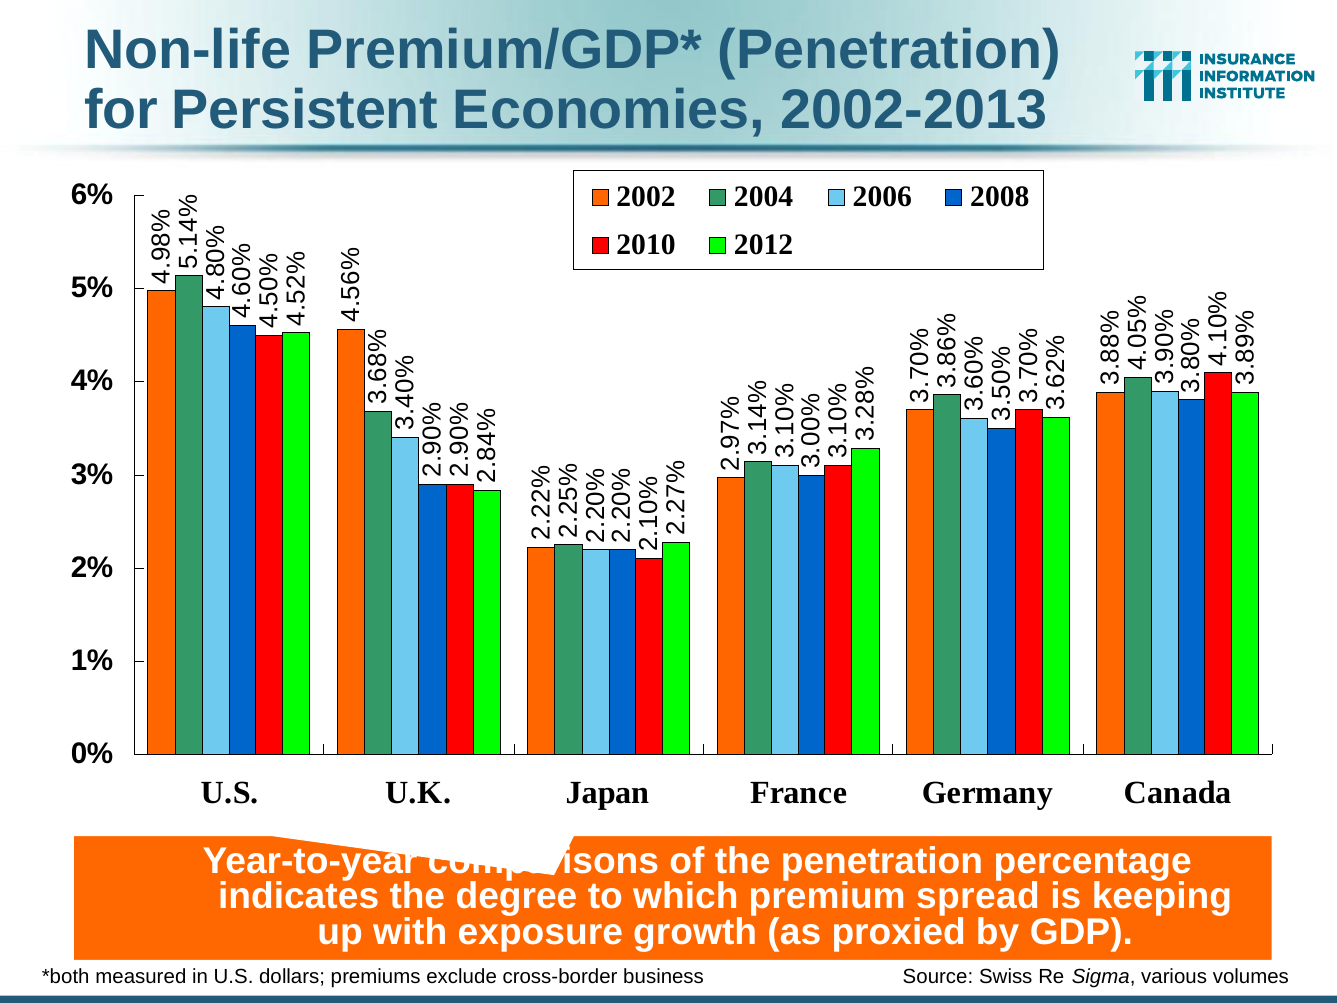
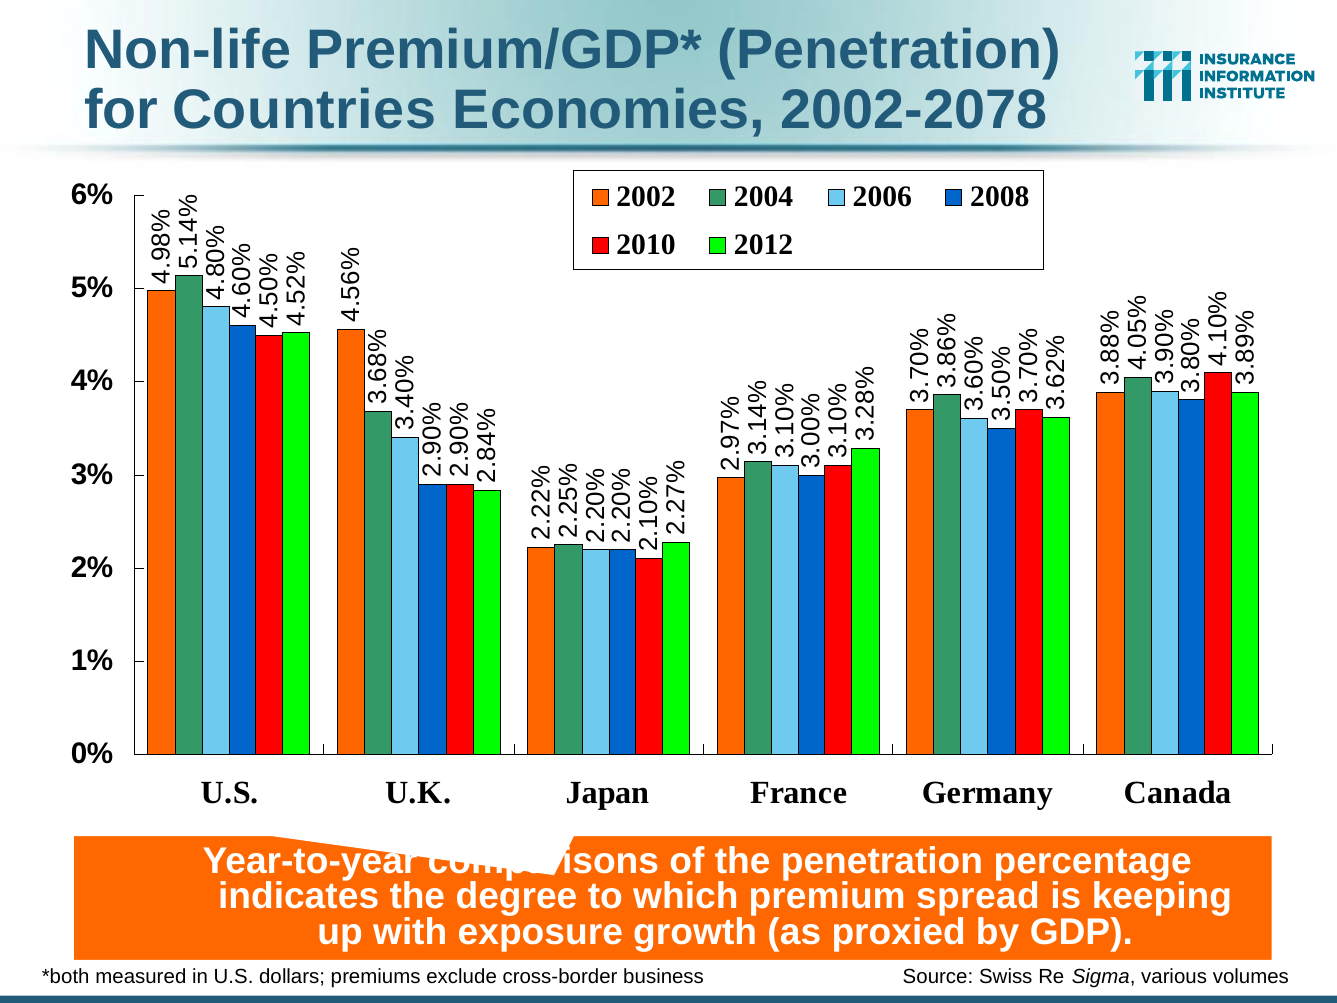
Persistent: Persistent -> Countries (304, 110)
2002-2013: 2002-2013 -> 2002-2078 (914, 110)
